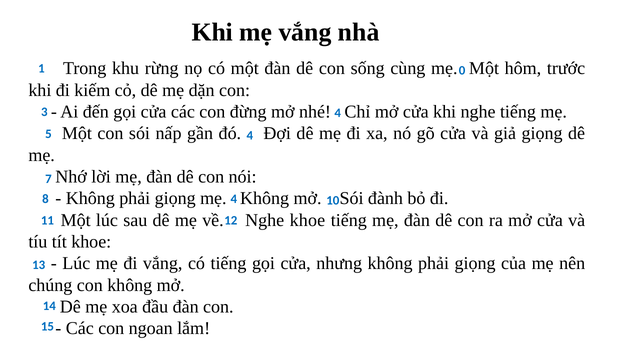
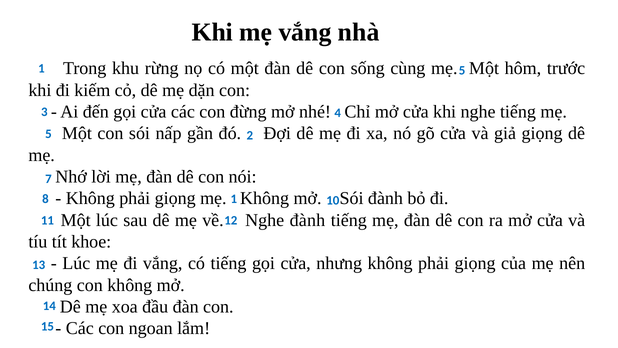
1 0: 0 -> 5 (462, 70)
5 4: 4 -> 2 (250, 135)
8 4: 4 -> 1 (234, 199)
Nghe khoe: khoe -> đành (307, 220)
